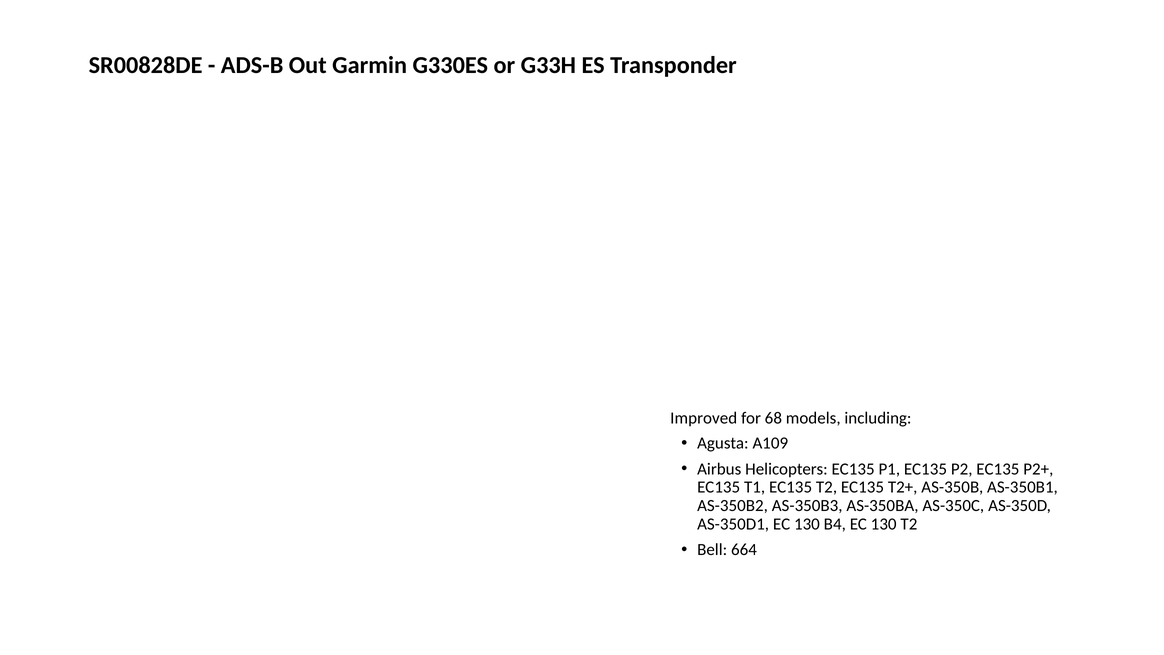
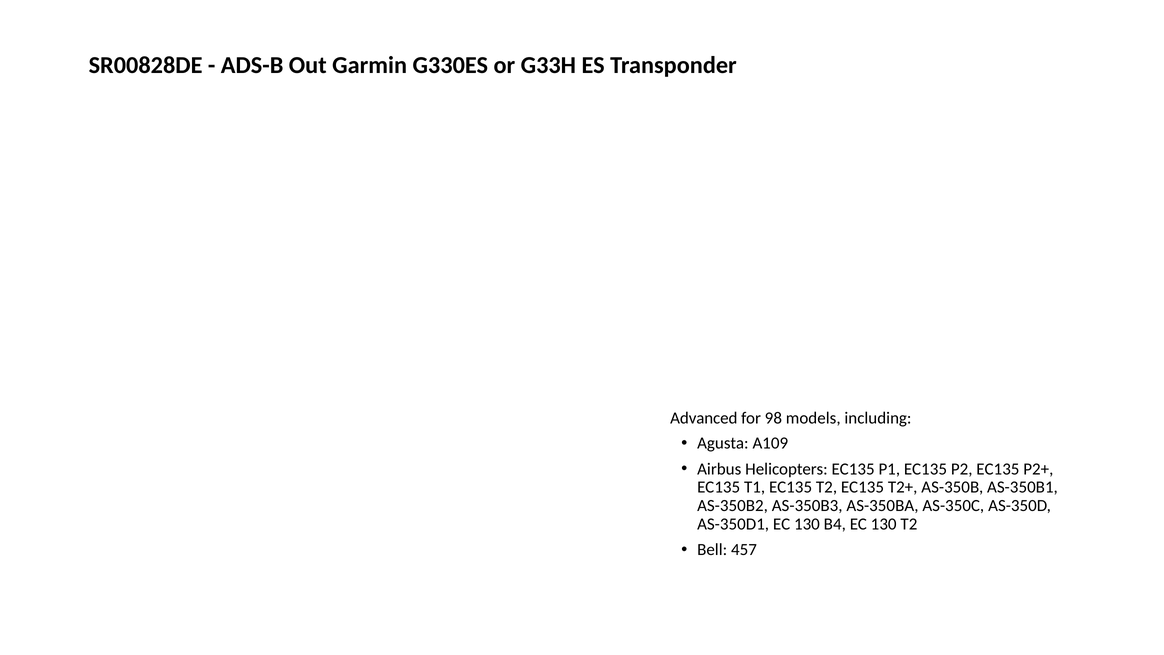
Improved: Improved -> Advanced (704, 418)
68: 68 -> 98 (773, 418)
664: 664 -> 457 (744, 550)
